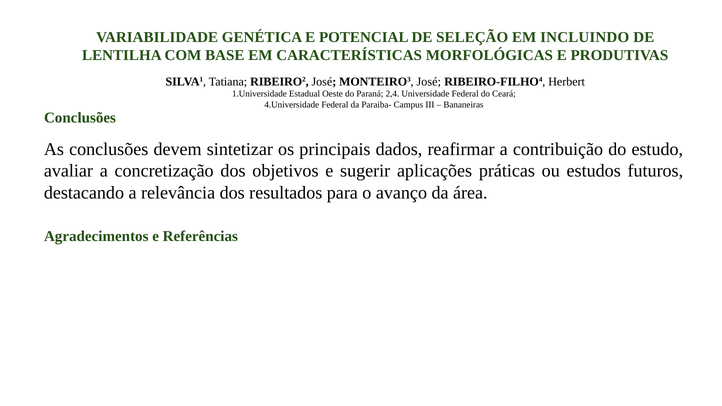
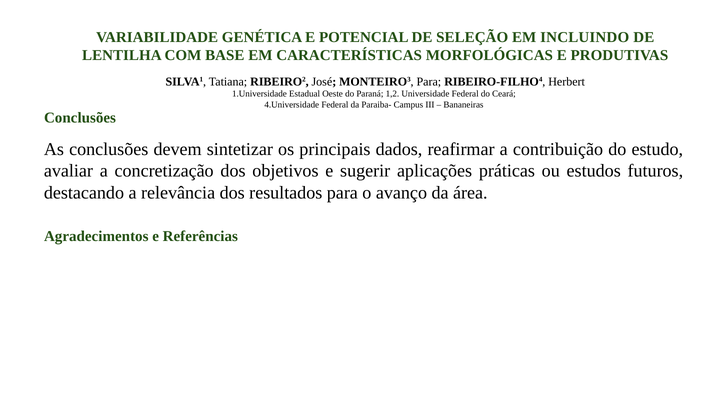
MONTEIRO3 José: José -> Para (429, 82)
2,4: 2,4 -> 1,2 (392, 94)
